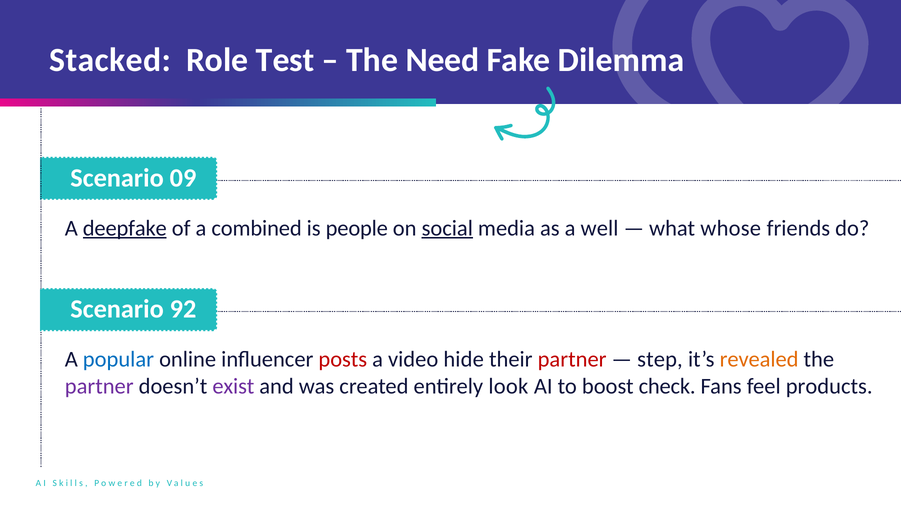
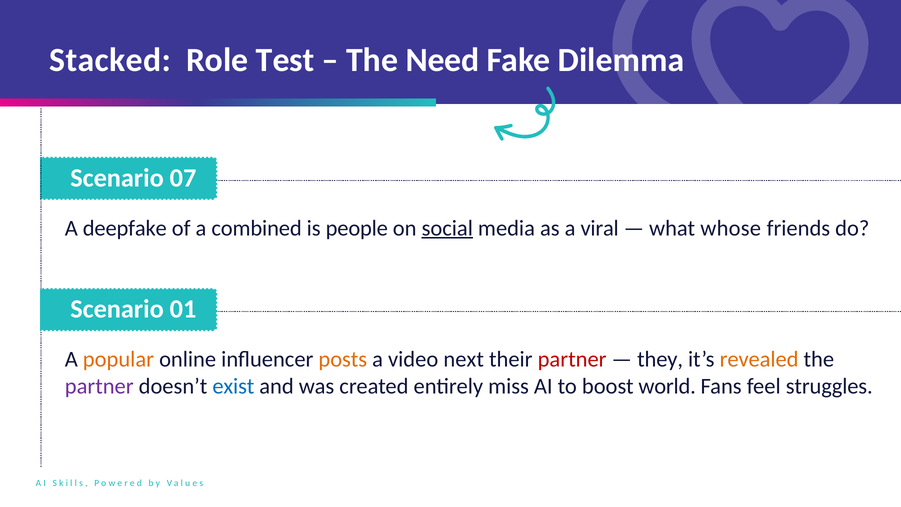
09: 09 -> 07 (183, 178)
deepfake underline: present -> none (125, 228)
well: well -> viral (600, 228)
92: 92 -> 01 (183, 309)
popular colour: blue -> orange (118, 359)
posts colour: red -> orange (343, 359)
hide: hide -> next (464, 359)
step: step -> they (660, 359)
exist colour: purple -> blue (233, 386)
look: look -> miss (509, 386)
check: check -> world (667, 386)
products: products -> struggles (829, 386)
